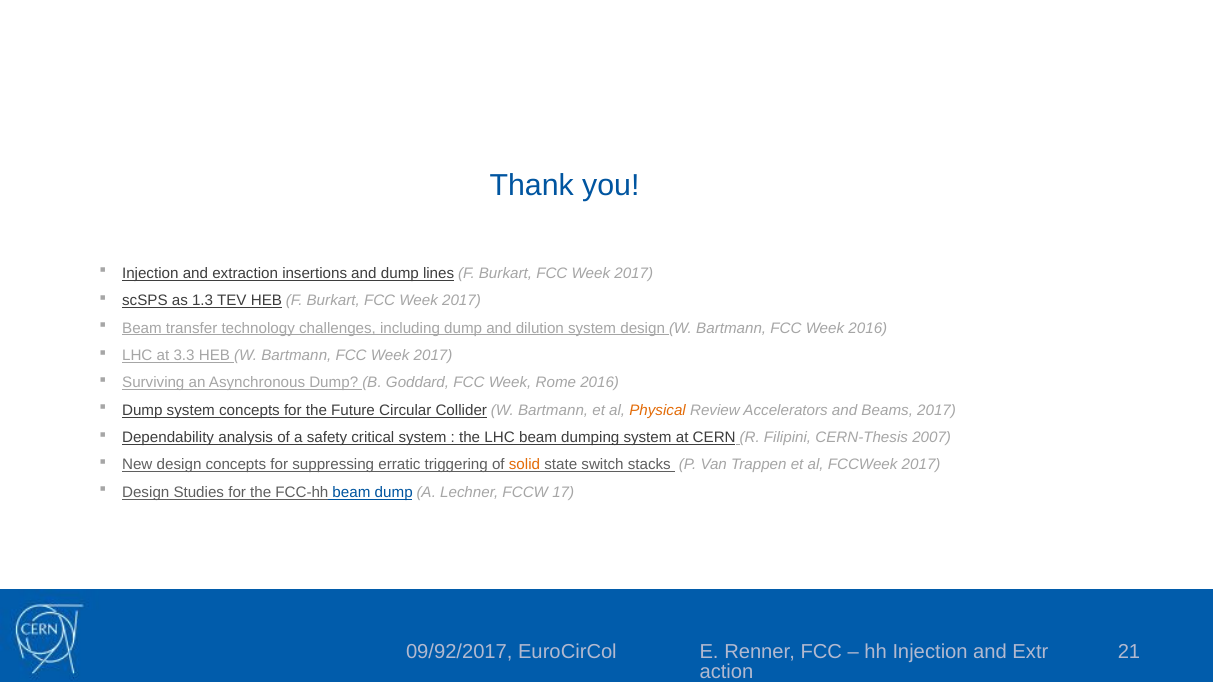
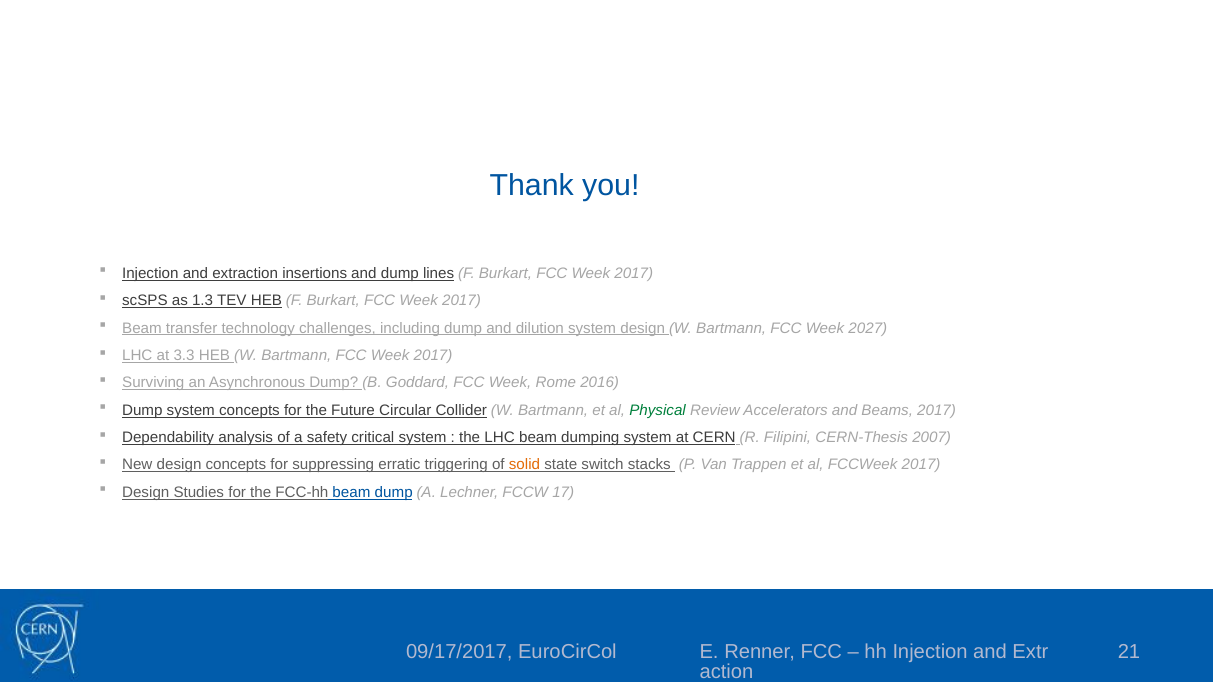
Week 2016: 2016 -> 2027 (868, 328)
Physical colour: orange -> green (658, 410)
09/92/2017: 09/92/2017 -> 09/17/2017 (459, 653)
